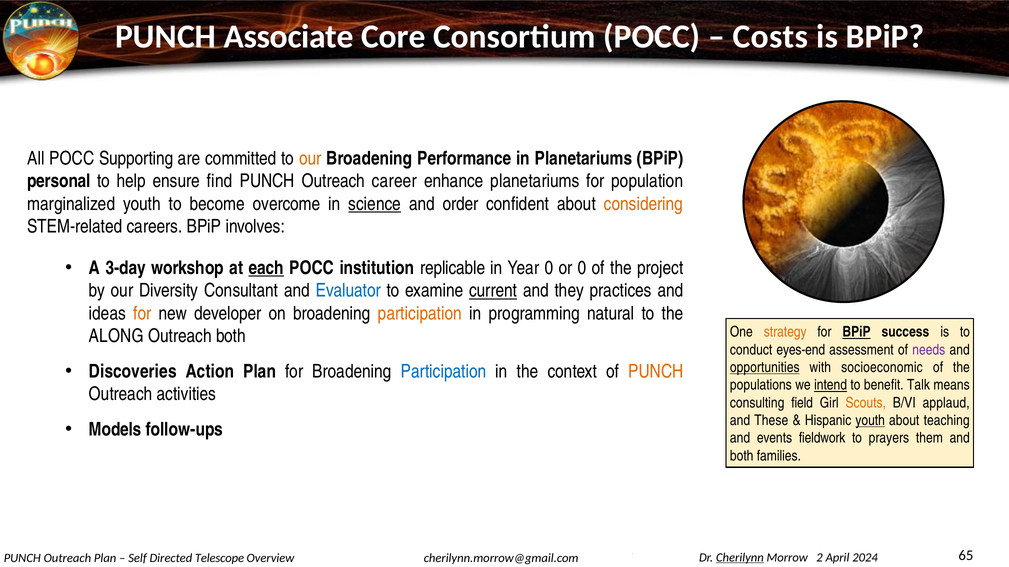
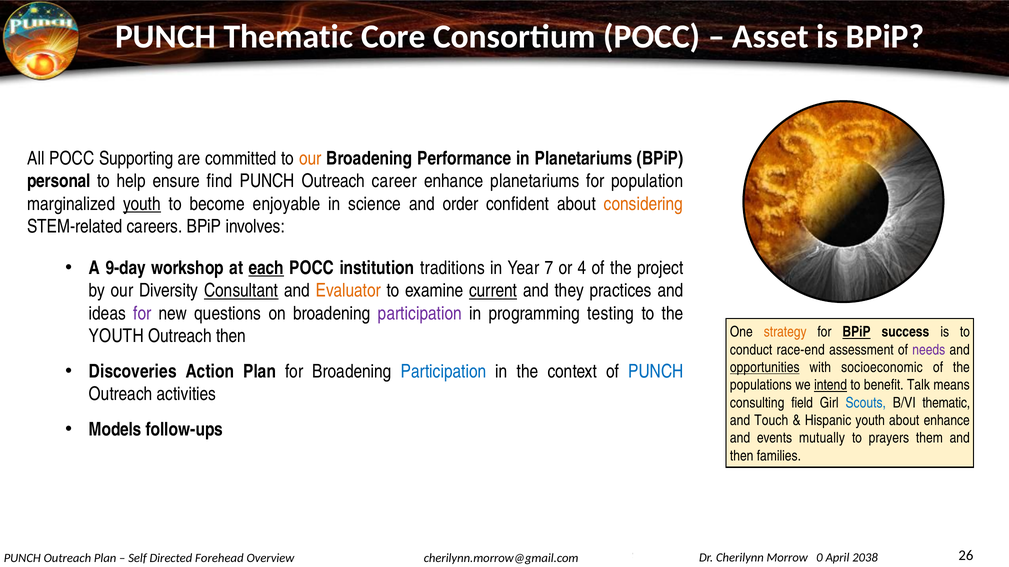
PUNCH Associate: Associate -> Thematic (288, 37)
Costs: Costs -> Asset (771, 37)
youth underline: none -> present (142, 204)
overcome: overcome -> enjoyable (287, 204)
science underline: present -> none (375, 204)
3-day: 3-day -> 9-day (126, 268)
replicable: replicable -> traditions (452, 268)
Year 0: 0 -> 7 (549, 268)
or 0: 0 -> 4 (582, 268)
Consultant underline: none -> present (241, 291)
Evaluator colour: blue -> orange (348, 291)
for colour: orange -> purple (142, 314)
developer: developer -> questions (228, 314)
participation colour: orange -> purple (420, 314)
natural: natural -> testing (611, 314)
ALONG: ALONG -> YOUTH (116, 336)
Outreach both: both -> then (231, 336)
eyes-end: eyes-end -> race-end (801, 350)
PUNCH colour: orange -> blue (656, 372)
Scouts colour: orange -> blue (866, 403)
B/VI applaud: applaud -> thematic (946, 403)
These: These -> Touch (771, 421)
youth underline: present -> none (870, 421)
about teaching: teaching -> enhance (947, 421)
fieldwork: fieldwork -> mutually (822, 438)
both: both -> then (742, 456)
Telescope: Telescope -> Forehead (219, 559)
Cherilynn underline: present -> none (740, 558)
2: 2 -> 0 (820, 558)
2024: 2024 -> 2038 (865, 558)
65: 65 -> 26 (966, 556)
